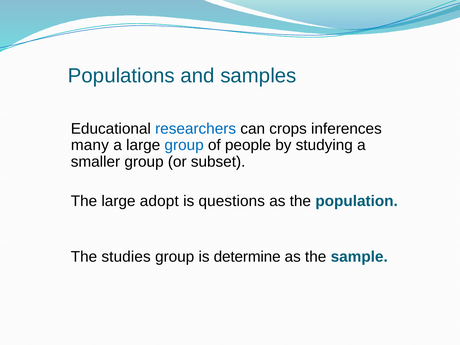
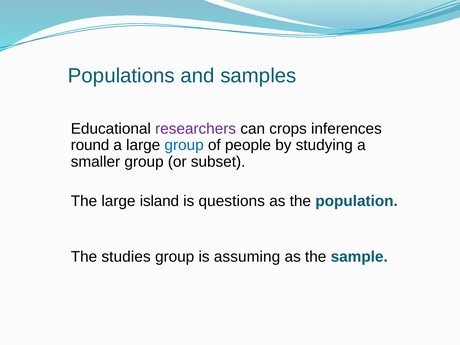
researchers colour: blue -> purple (196, 129)
many: many -> round (90, 145)
adopt: adopt -> island (159, 201)
determine: determine -> assuming (247, 257)
